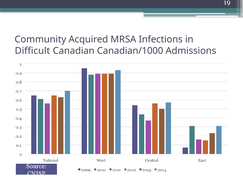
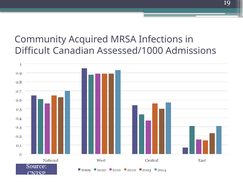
Canadian/1000: Canadian/1000 -> Assessed/1000 (130, 51)
